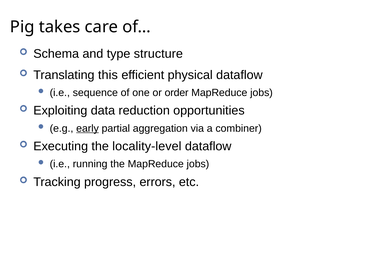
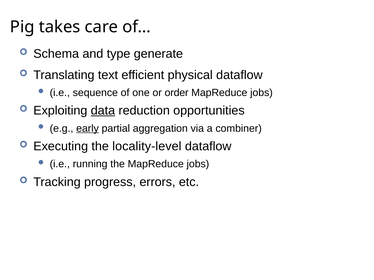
structure: structure -> generate (158, 54)
this: this -> text (108, 75)
data underline: none -> present (103, 111)
